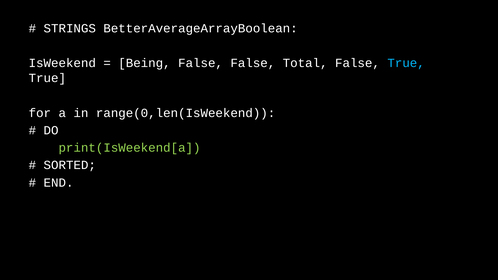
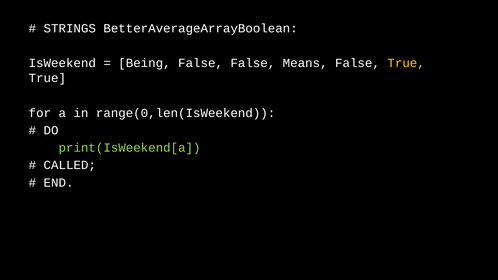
Total: Total -> Means (305, 63)
True colour: light blue -> yellow (406, 63)
SORTED: SORTED -> CALLED (70, 165)
